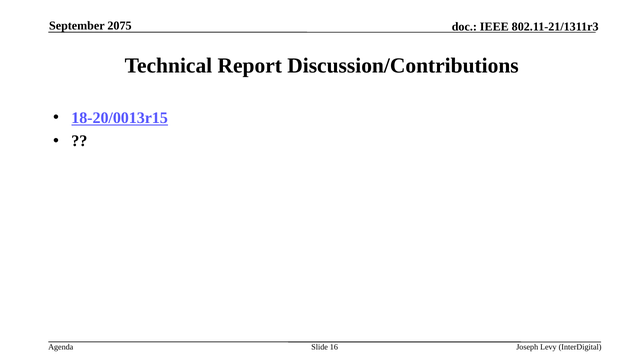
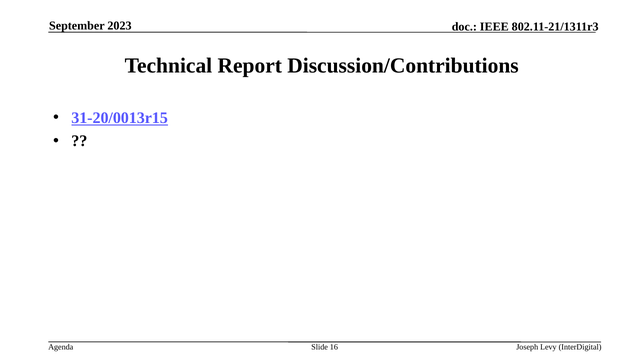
2075: 2075 -> 2023 (120, 26)
18-20/0013r15: 18-20/0013r15 -> 31-20/0013r15 (120, 118)
